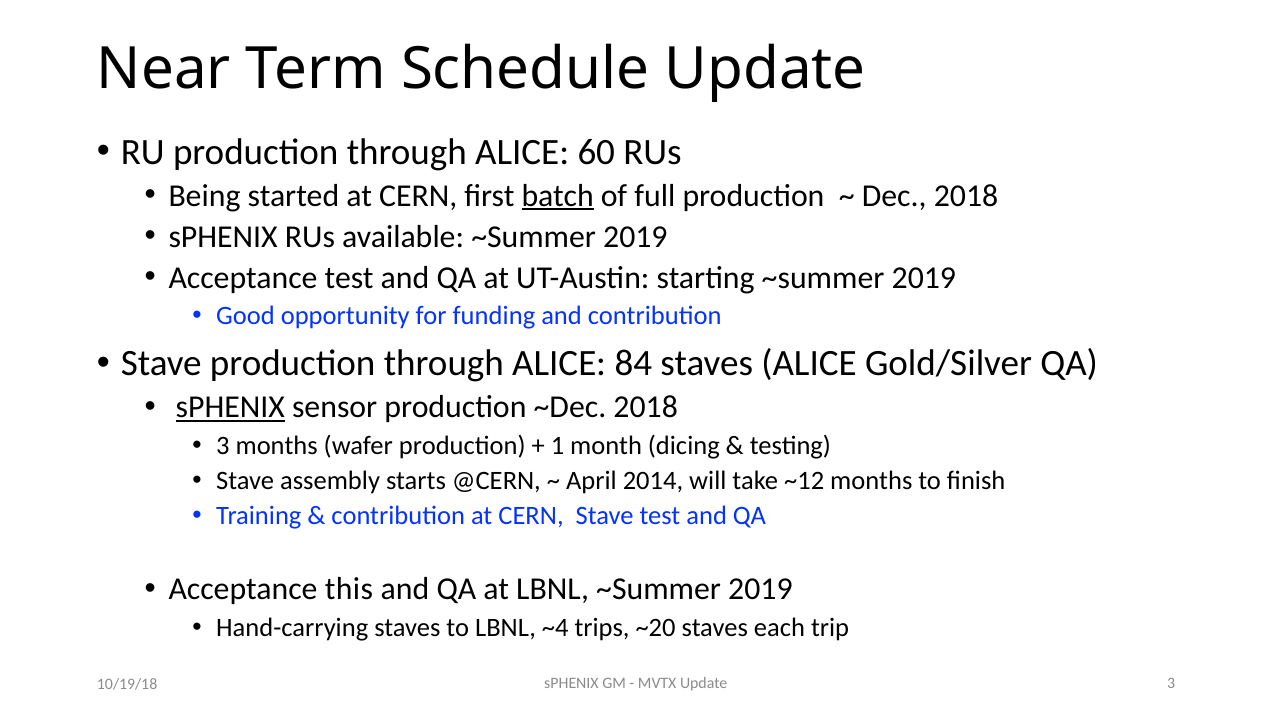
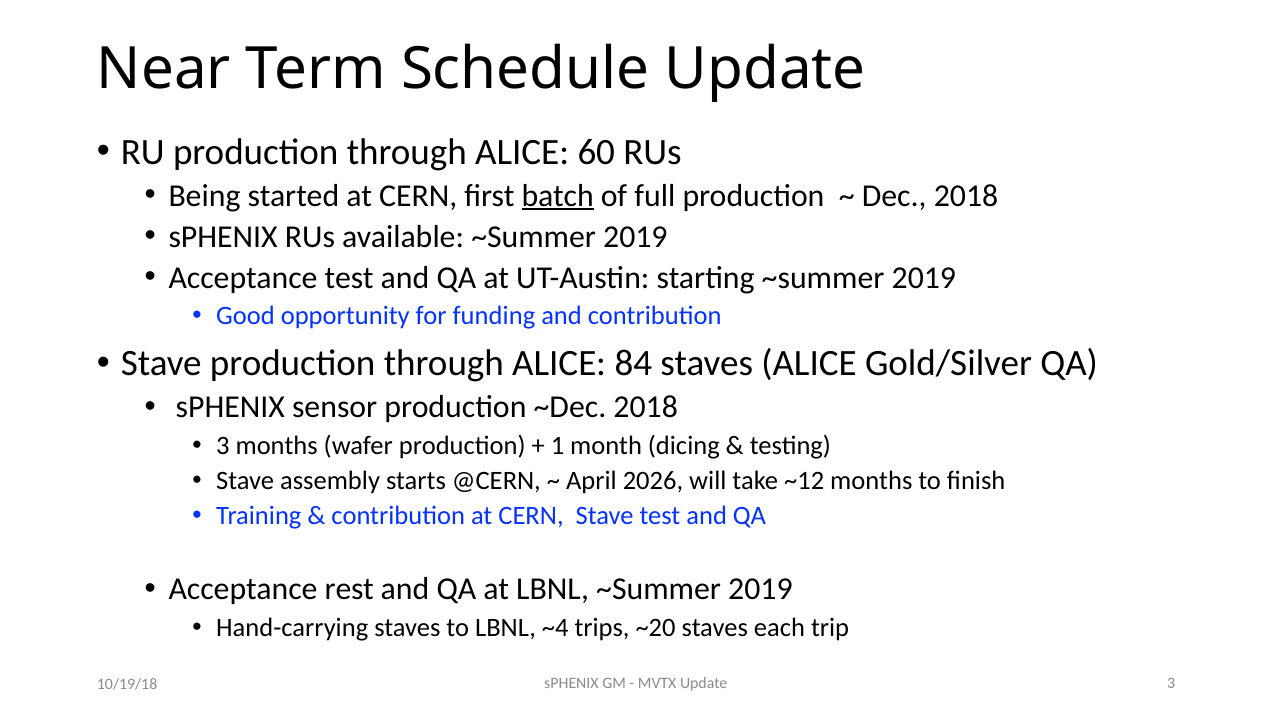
sPHENIX underline: present -> none (230, 407)
2014: 2014 -> 2026 (653, 480)
this: this -> rest (349, 589)
